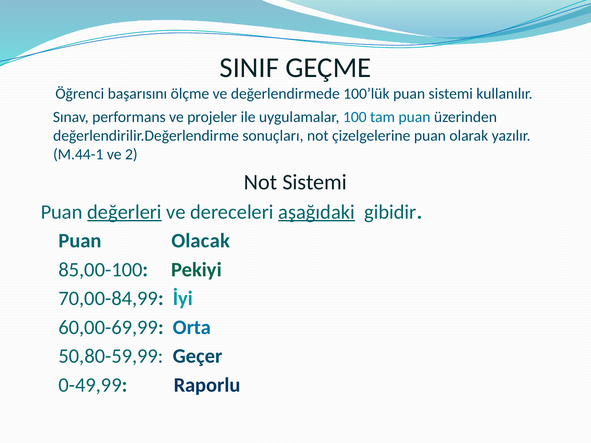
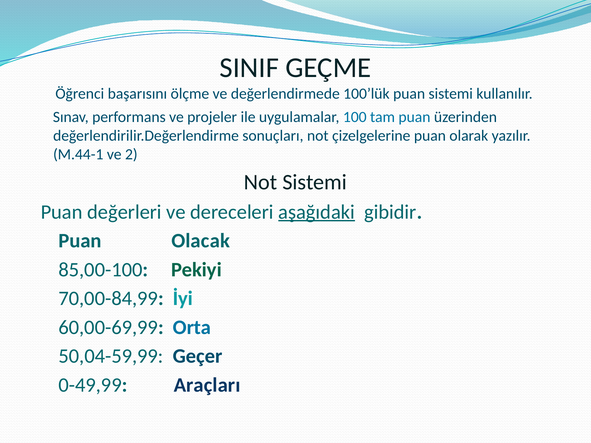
değerleri underline: present -> none (124, 212)
50,80-59,99: 50,80-59,99 -> 50,04-59,99 (111, 356)
Raporlu: Raporlu -> Araçları (207, 385)
